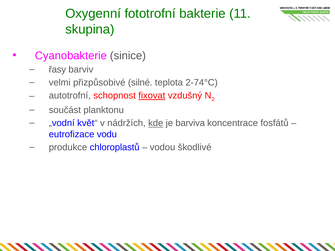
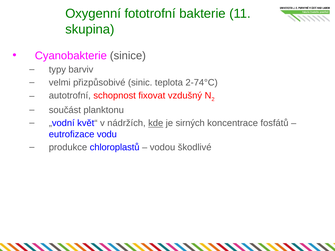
řasy: řasy -> typy (57, 70)
silné: silné -> sinic (140, 83)
fixovat underline: present -> none (152, 96)
barviva: barviva -> sirných (190, 123)
